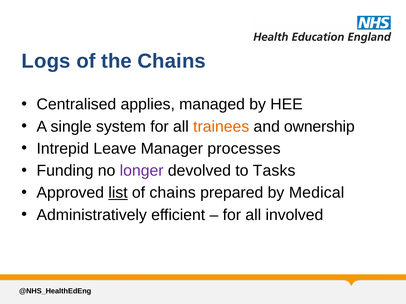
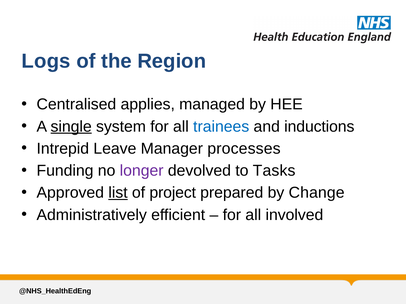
the Chains: Chains -> Region (172, 61)
single underline: none -> present (71, 127)
trainees colour: orange -> blue (221, 127)
ownership: ownership -> inductions (319, 127)
of chains: chains -> project (173, 193)
Medical: Medical -> Change (317, 193)
